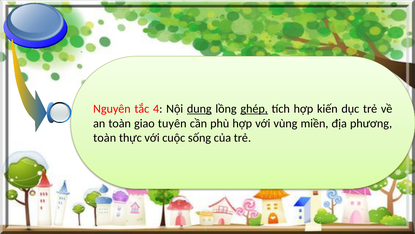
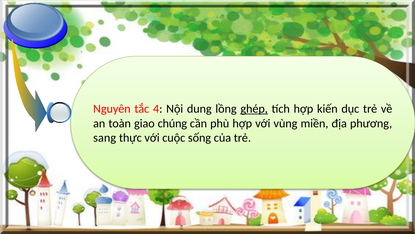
dung underline: present -> none (199, 109)
tuyên: tuyên -> chúng (172, 123)
toàn: toàn -> sang (105, 138)
